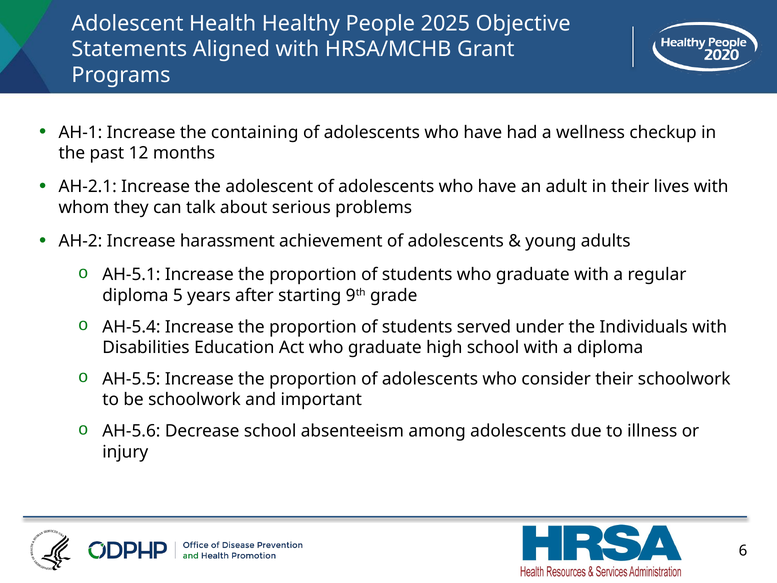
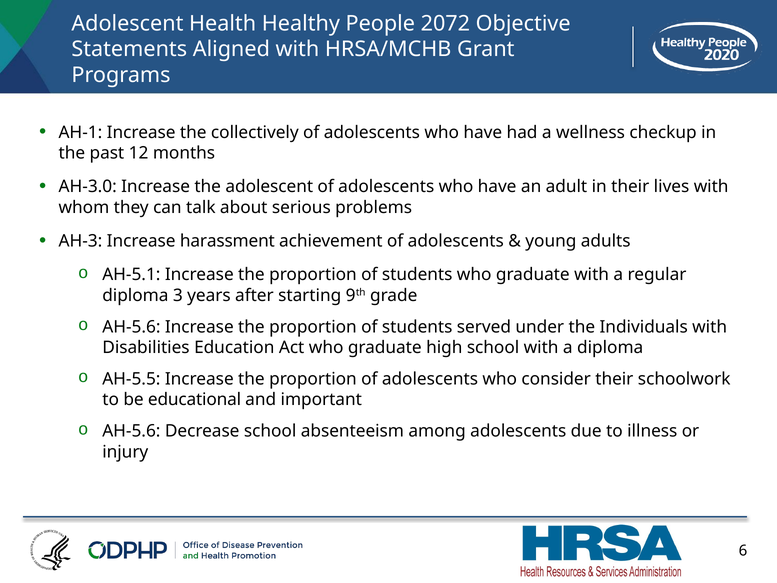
2025: 2025 -> 2072 (445, 23)
containing: containing -> collectively (255, 132)
AH-2.1: AH-2.1 -> AH-3.0 (88, 187)
AH-2: AH-2 -> AH-3 (80, 241)
5: 5 -> 3 (178, 295)
AH-5.4: AH-5.4 -> AH-5.6 (131, 327)
be schoolwork: schoolwork -> educational (195, 400)
